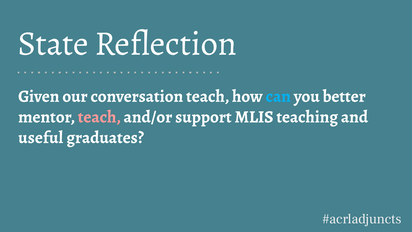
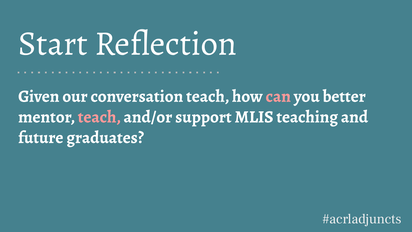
State: State -> Start (53, 43)
can colour: light blue -> pink (278, 96)
useful: useful -> future (41, 137)
